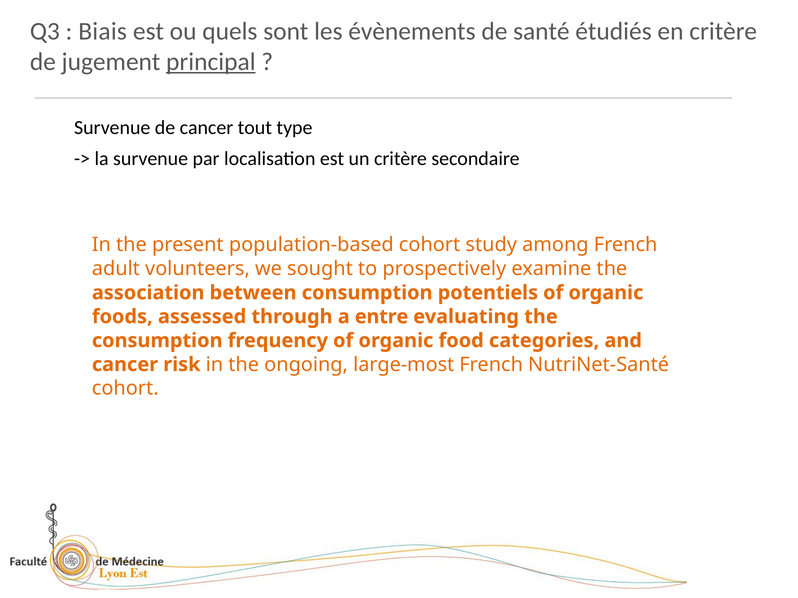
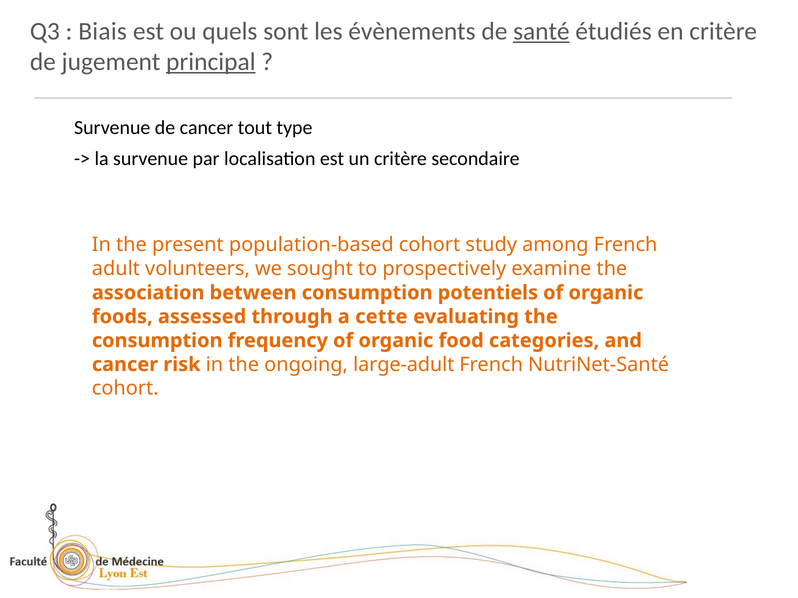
santé underline: none -> present (541, 31)
entre: entre -> cette (381, 317)
large-most: large-most -> large-adult (404, 365)
